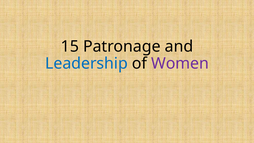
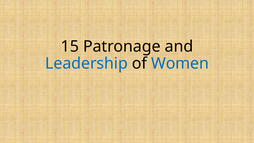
Women colour: purple -> blue (180, 63)
